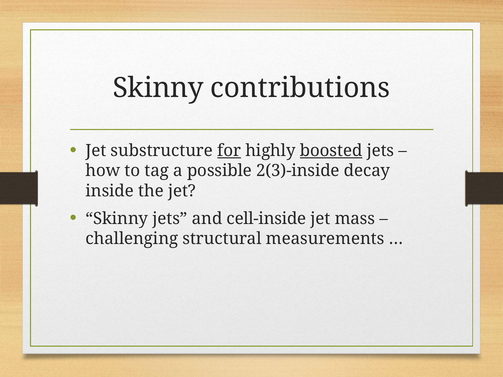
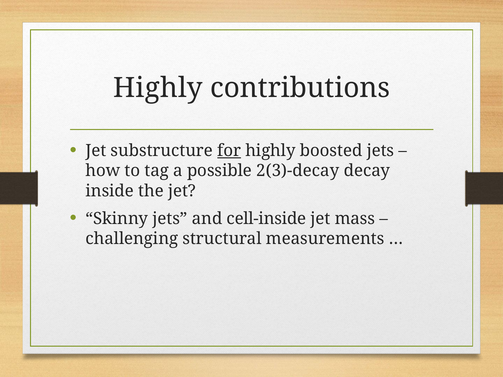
Skinny: Skinny -> Highly (158, 88)
boosted underline: present -> none (331, 151)
2(3)-inside: 2(3)-inside -> 2(3)-decay (298, 171)
